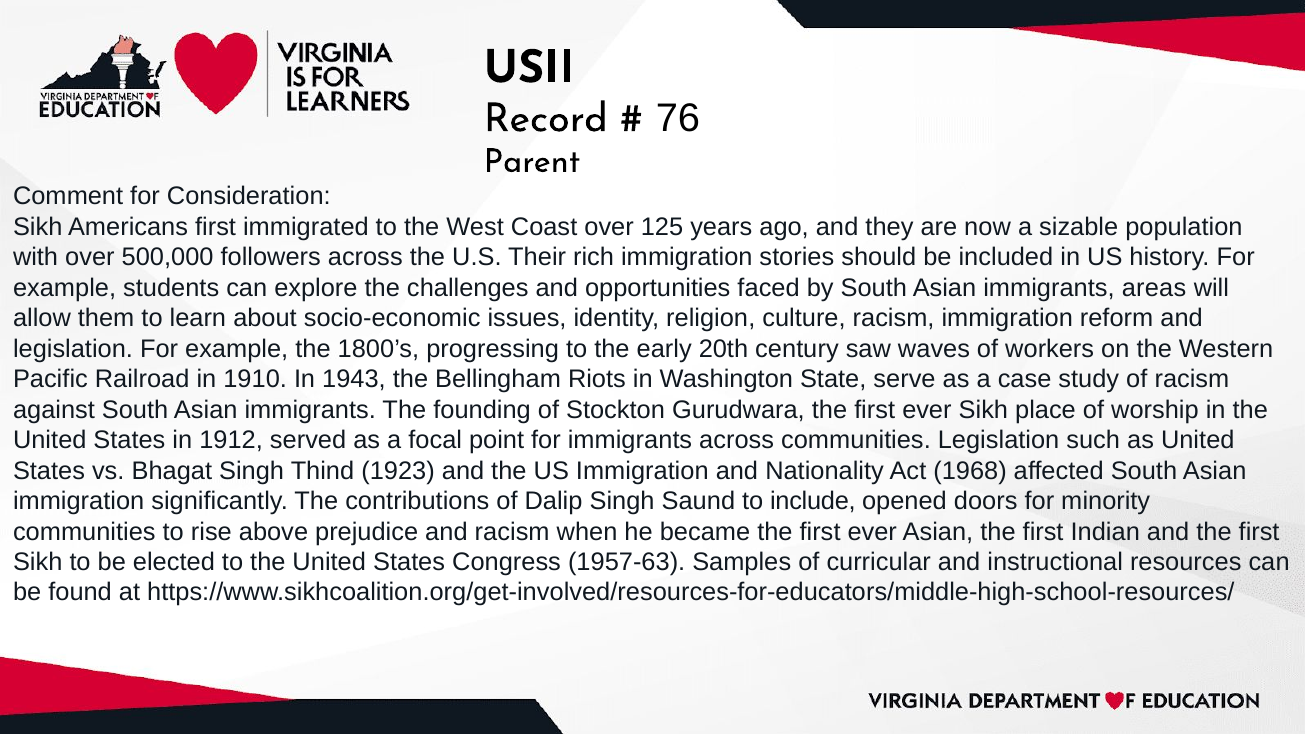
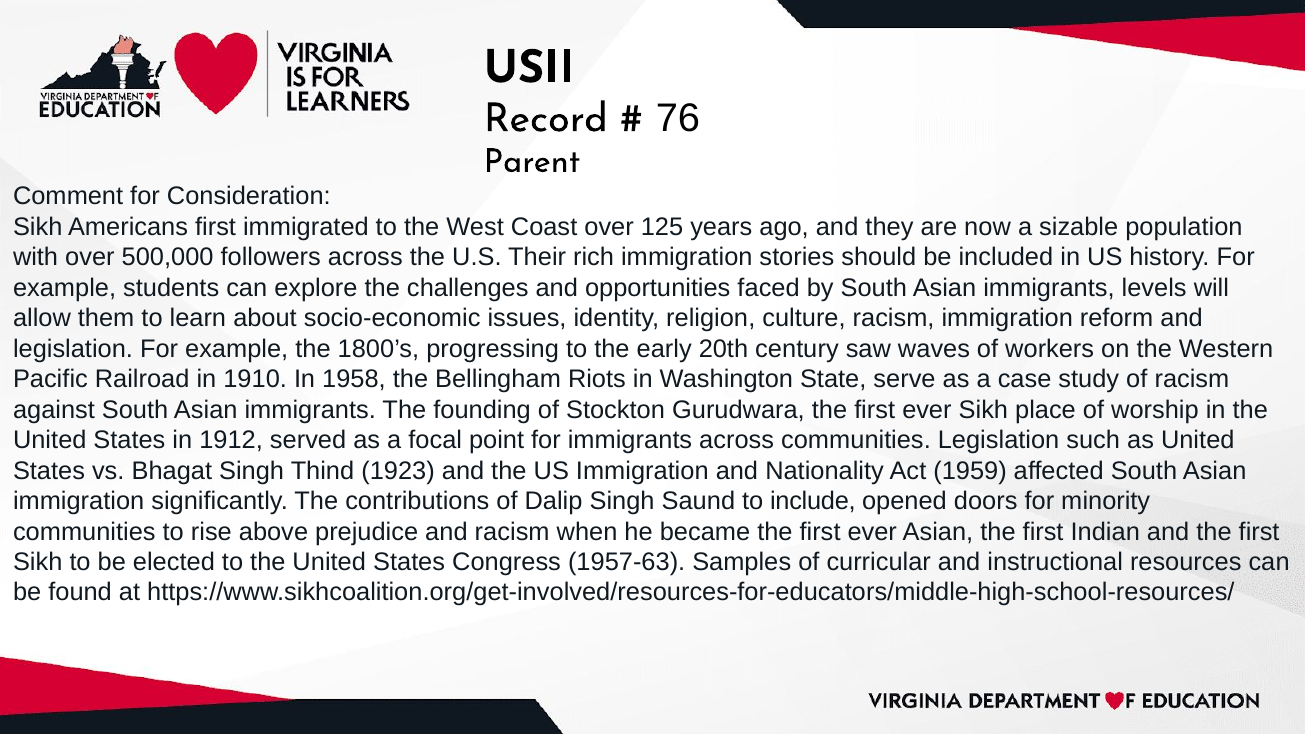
areas: areas -> levels (1154, 288)
1943: 1943 -> 1958 (354, 379)
1968: 1968 -> 1959 (970, 471)
